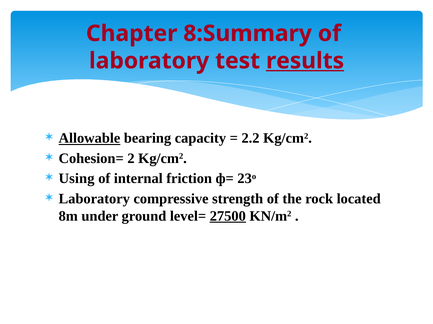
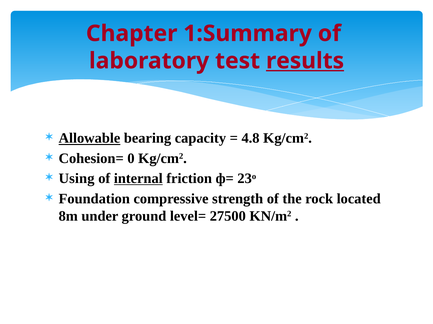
8:Summary: 8:Summary -> 1:Summary (248, 34)
2.2: 2.2 -> 4.8 (251, 139)
2: 2 -> 0 (131, 159)
internal underline: none -> present (138, 179)
Laboratory: Laboratory -> Foundation (94, 199)
27500 underline: present -> none (228, 216)
